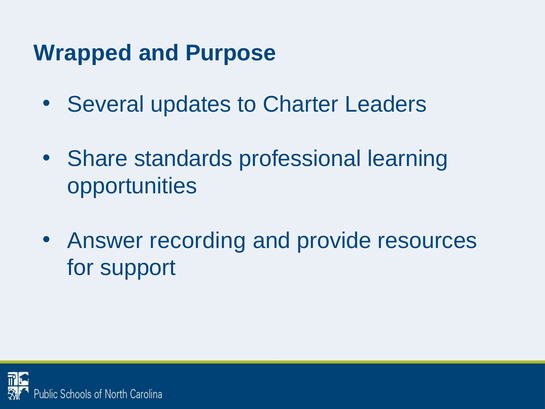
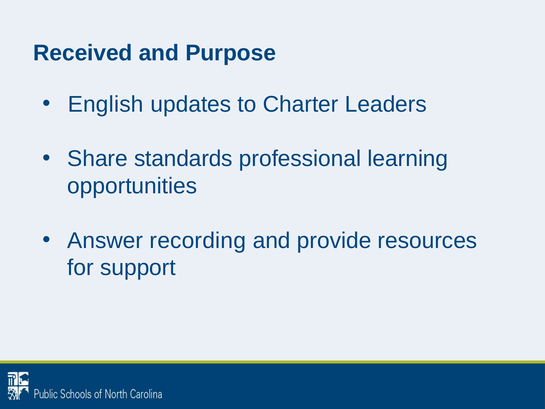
Wrapped: Wrapped -> Received (83, 53)
Several: Several -> English (106, 104)
